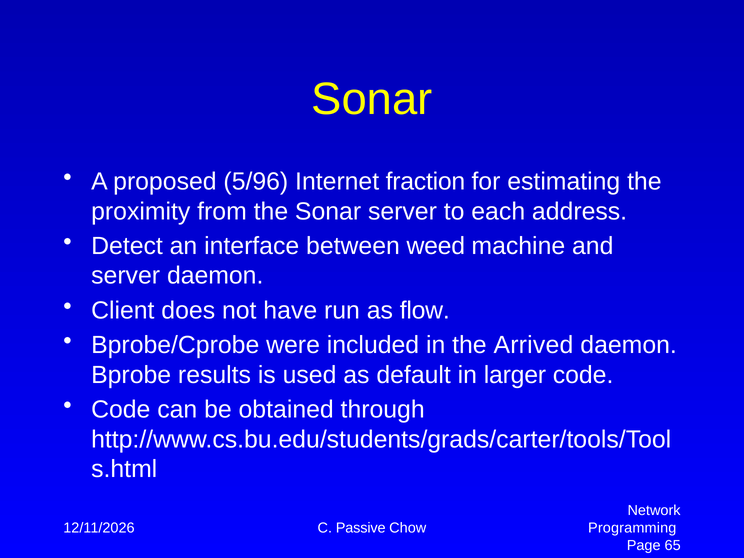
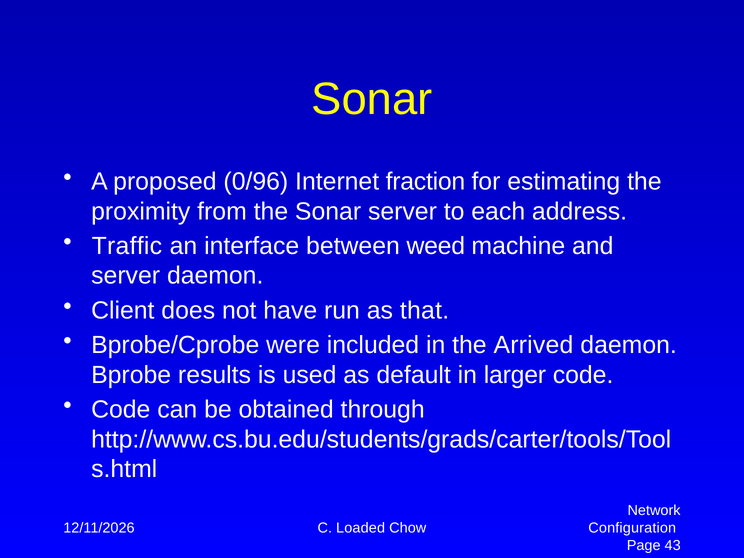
5/96: 5/96 -> 0/96 (256, 182)
Detect: Detect -> Traffic (127, 246)
flow: flow -> that (425, 311)
Passive: Passive -> Loaded (361, 528)
Programming: Programming -> Configuration (632, 528)
65: 65 -> 43 (673, 545)
